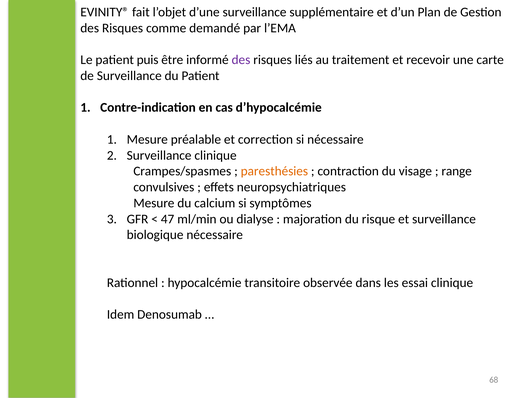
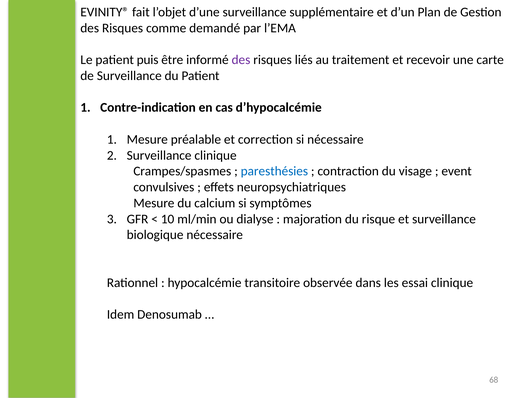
paresthésies colour: orange -> blue (274, 171)
range: range -> event (457, 171)
47: 47 -> 10 (168, 219)
